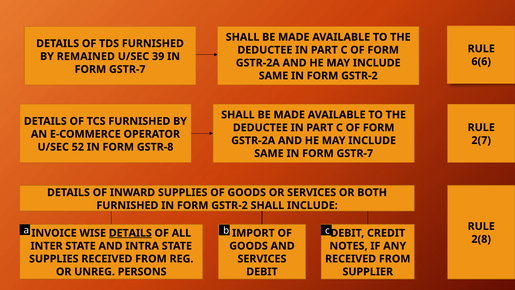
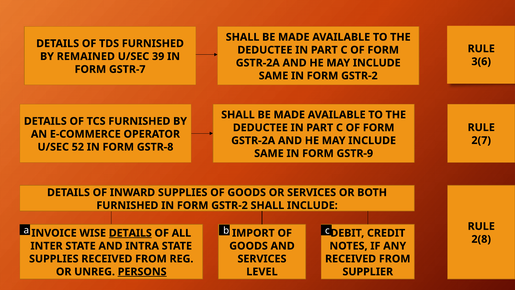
6(6: 6(6 -> 3(6 (481, 62)
SAME IN FORM GSTR-7: GSTR-7 -> GSTR-9 (355, 153)
PERSONS underline: none -> present (142, 271)
DEBIT: DEBIT -> LEVEL (262, 271)
